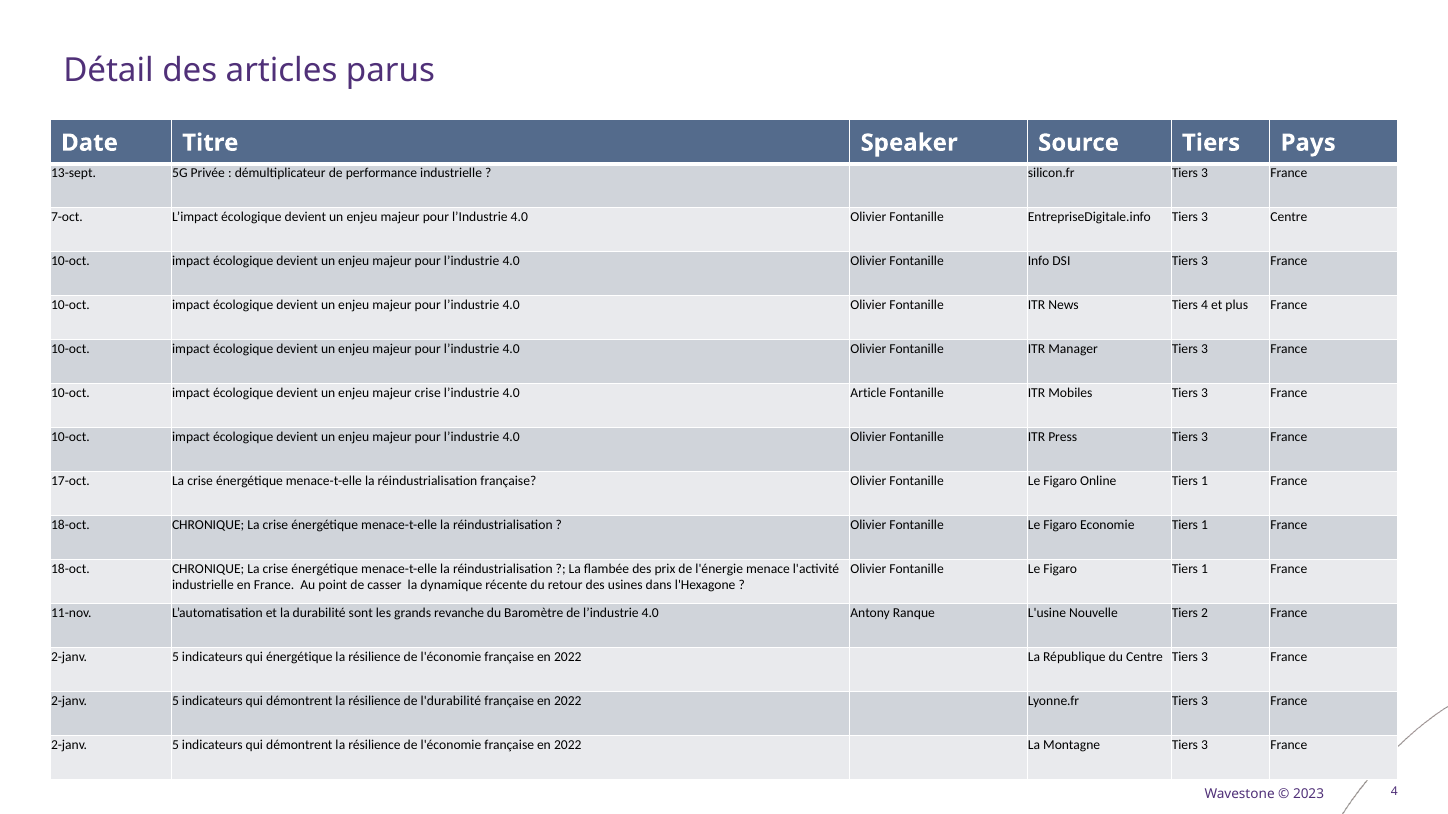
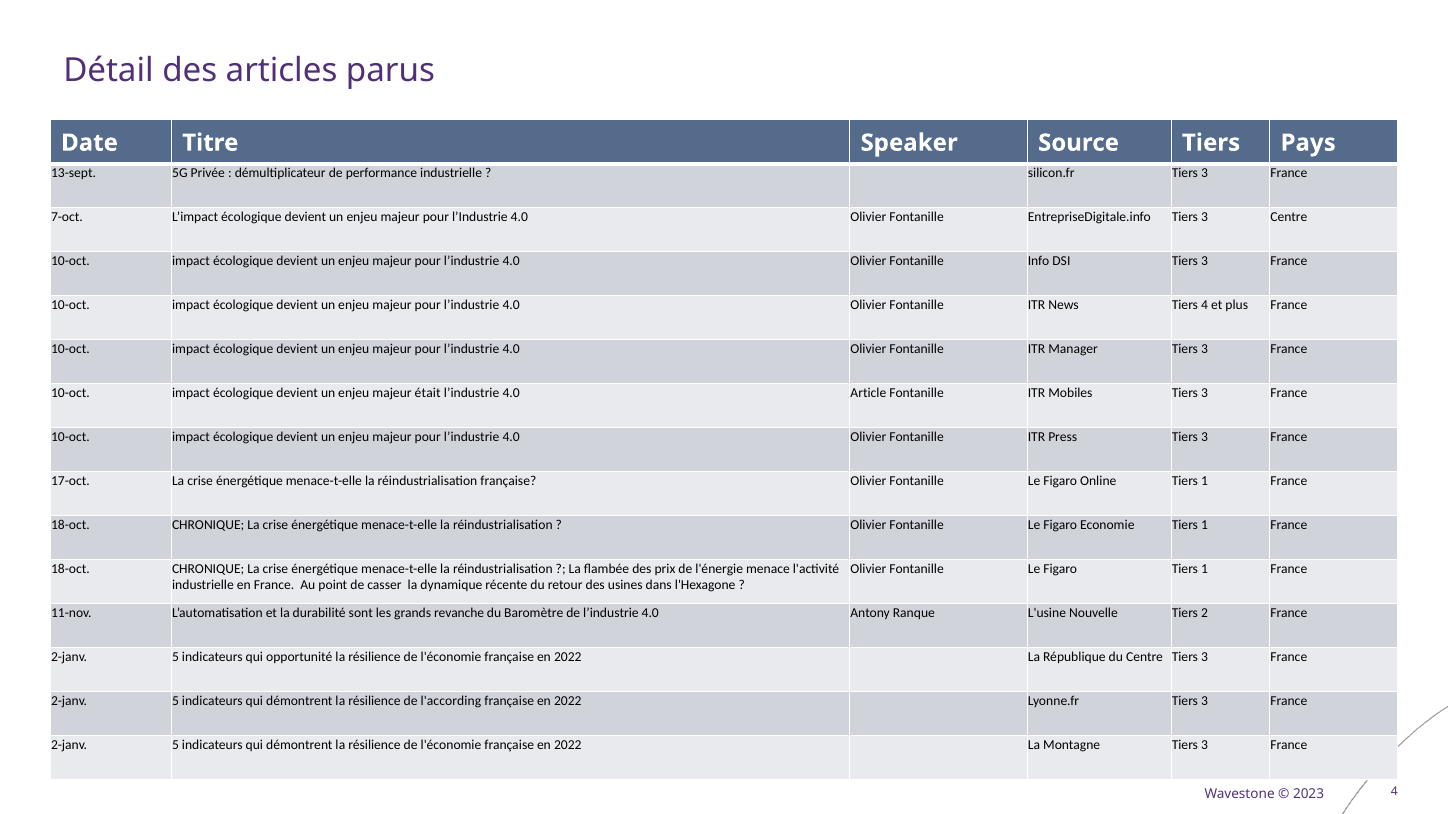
majeur crise: crise -> était (428, 393)
qui énergétique: énergétique -> opportunité (299, 657)
l'durabilité: l'durabilité -> l'according (451, 701)
